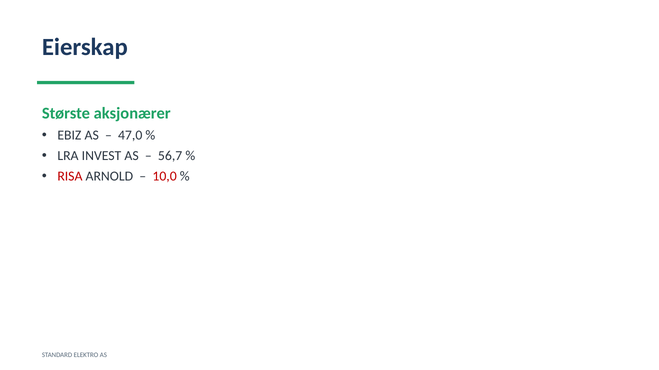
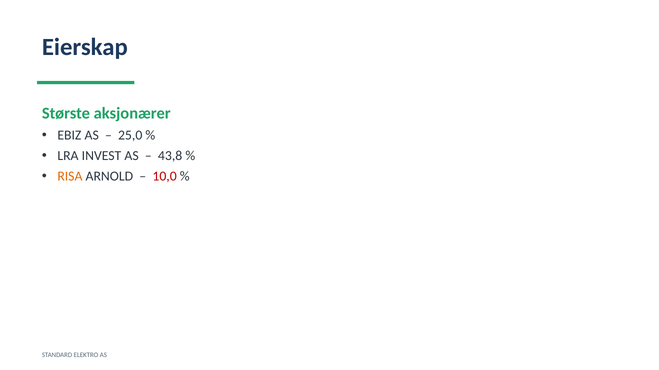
47,0: 47,0 -> 25,0 (130, 136)
56,7: 56,7 -> 43,8 (170, 156)
RISA colour: red -> orange (70, 177)
